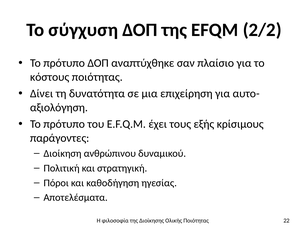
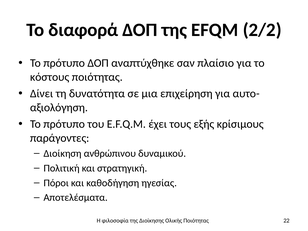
σύγχυση: σύγχυση -> διαφορά (83, 30)
